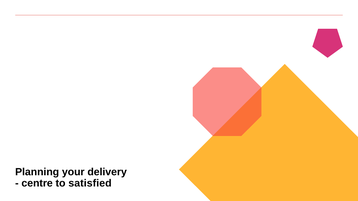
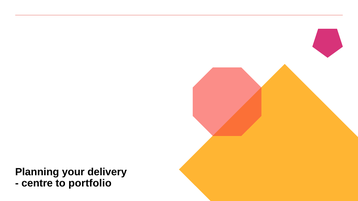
satisfied: satisfied -> portfolio (90, 183)
